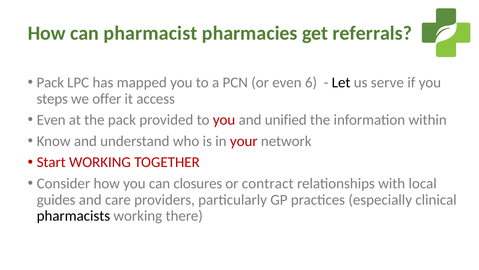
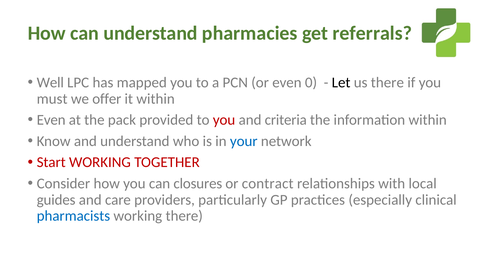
can pharmacist: pharmacist -> understand (151, 33)
Pack: Pack -> Well (50, 82)
6: 6 -> 0 (311, 82)
us serve: serve -> there (387, 82)
steps: steps -> must (52, 99)
it access: access -> within (156, 99)
unified: unified -> criteria (286, 120)
your colour: red -> blue (244, 141)
pharmacists colour: black -> blue (73, 216)
